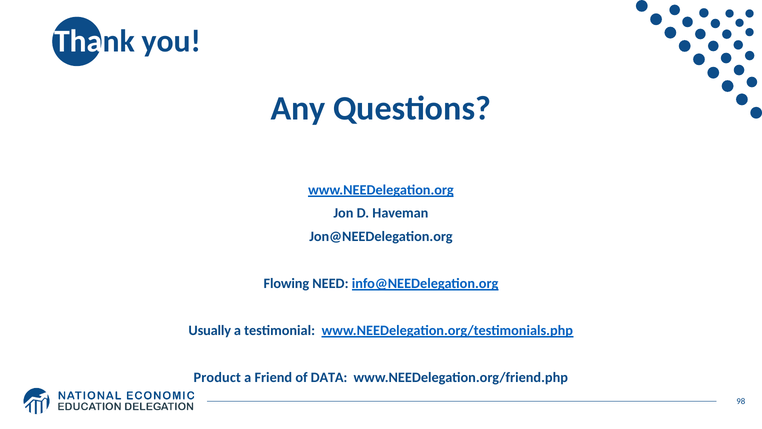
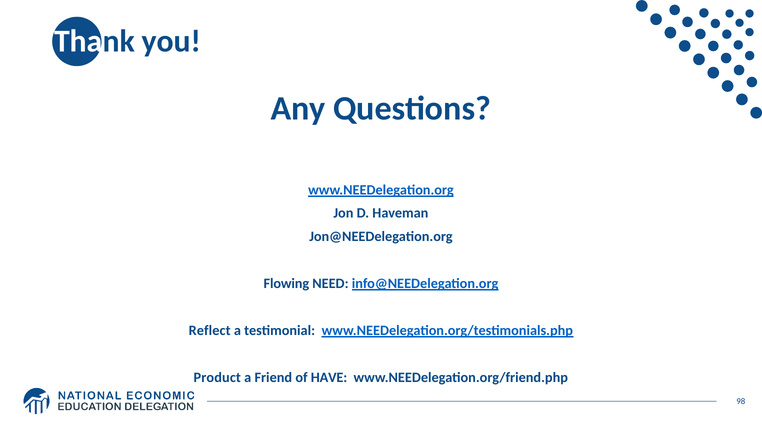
Usually: Usually -> Reflect (210, 330)
DATA: DATA -> HAVE (329, 377)
